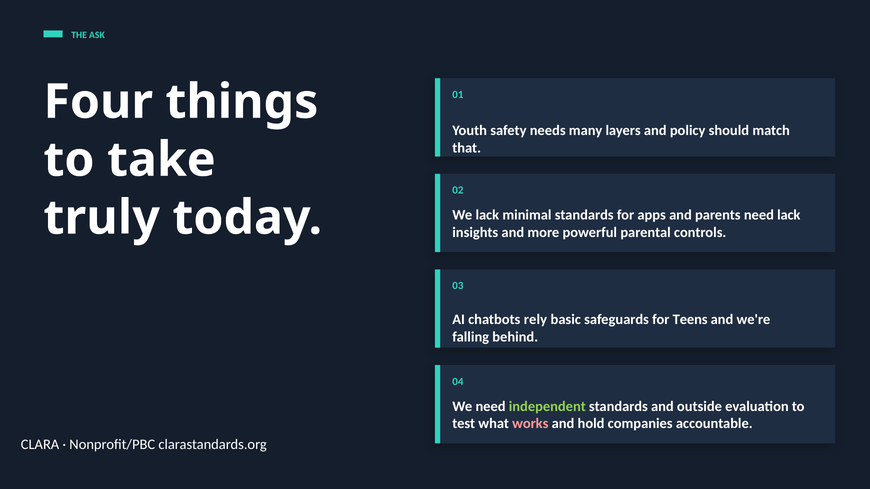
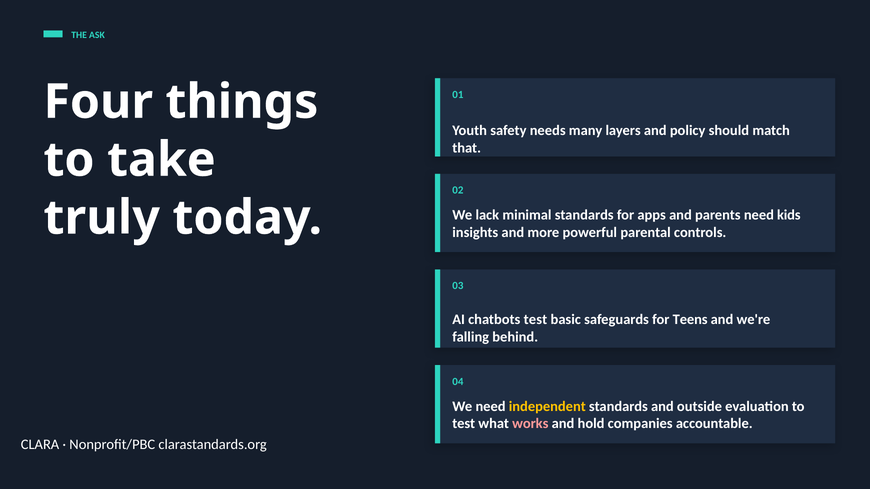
need lack: lack -> kids (789, 215)
chatbots rely: rely -> test (535, 320)
independent colour: light green -> yellow (547, 407)
